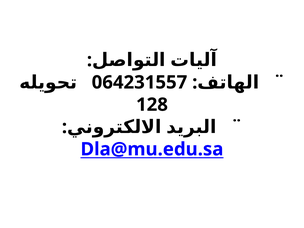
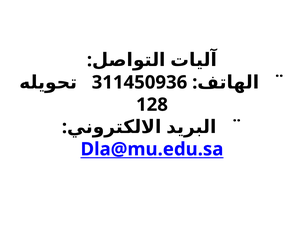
064231557: 064231557 -> 311450936 (139, 82)
